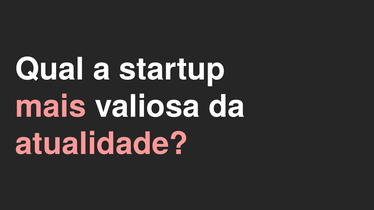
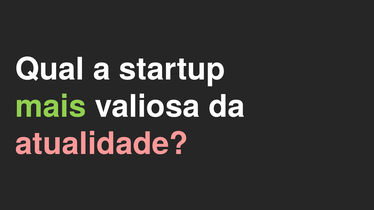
mais colour: pink -> light green (51, 107)
